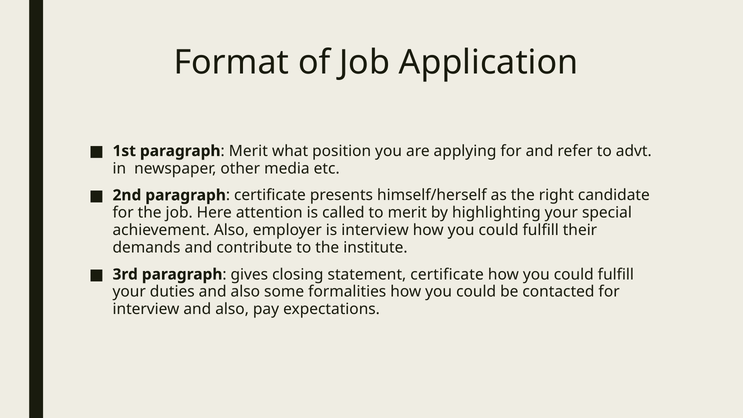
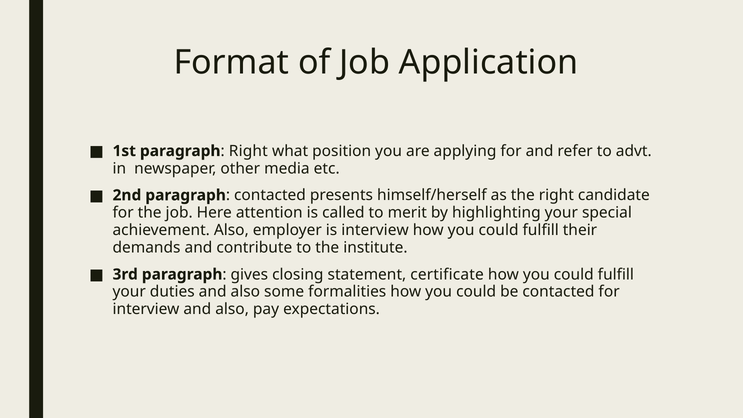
Merit: Merit -> Right (248, 151)
certificate: certificate -> contacted (270, 195)
